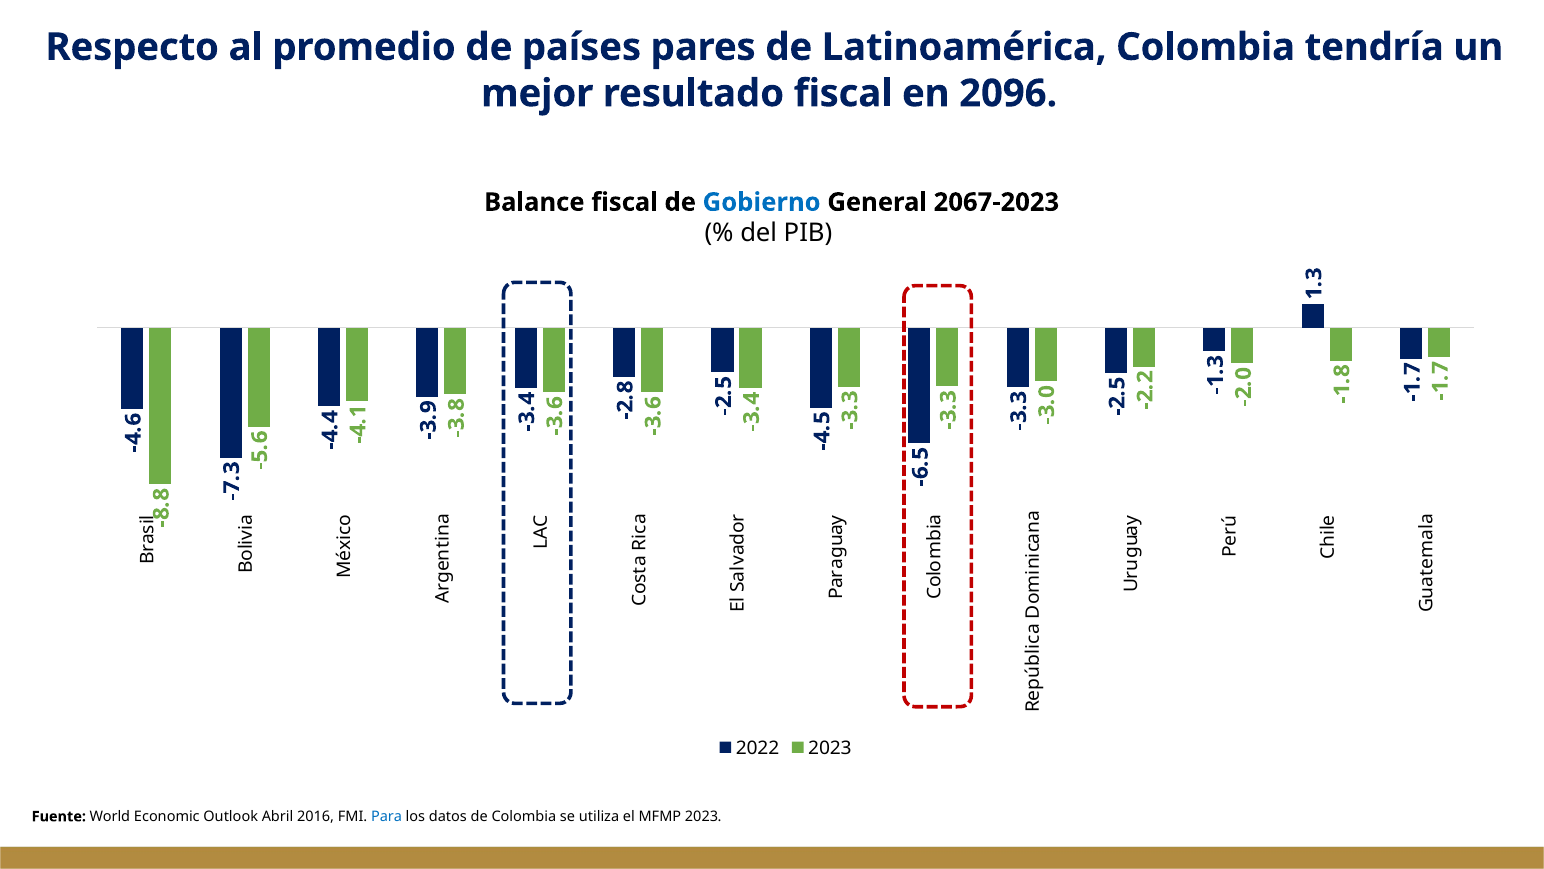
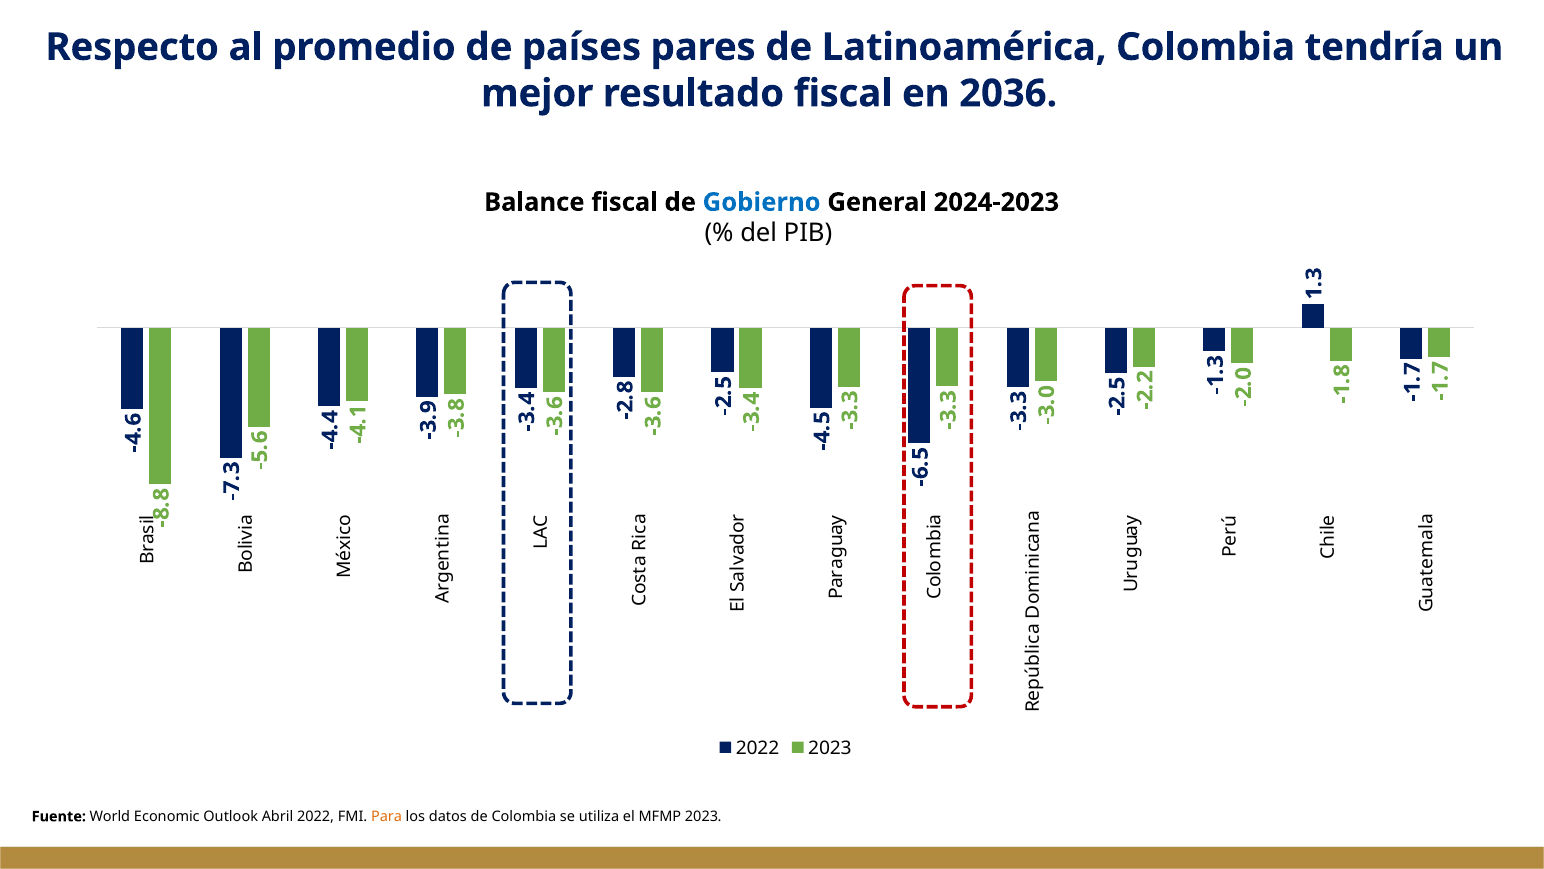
2096: 2096 -> 2036 (1008, 93)
2067-2023: 2067-2023 -> 2024-2023 (996, 202)
Abril 2016: 2016 -> 2022 (316, 816)
Para colour: blue -> orange (387, 816)
